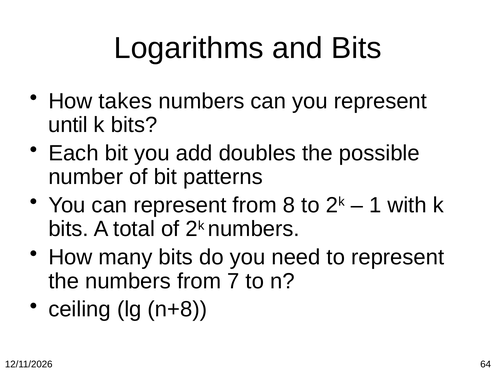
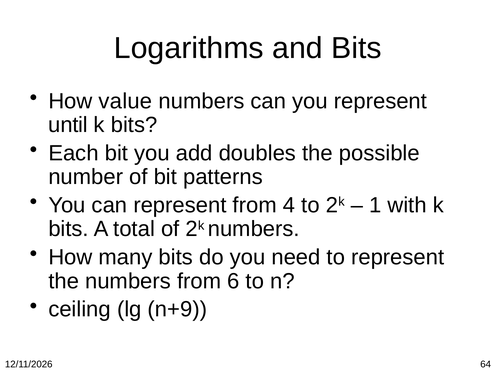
takes: takes -> value (125, 101)
8: 8 -> 4 (289, 205)
7: 7 -> 6 (233, 281)
n+8: n+8 -> n+9 (177, 309)
